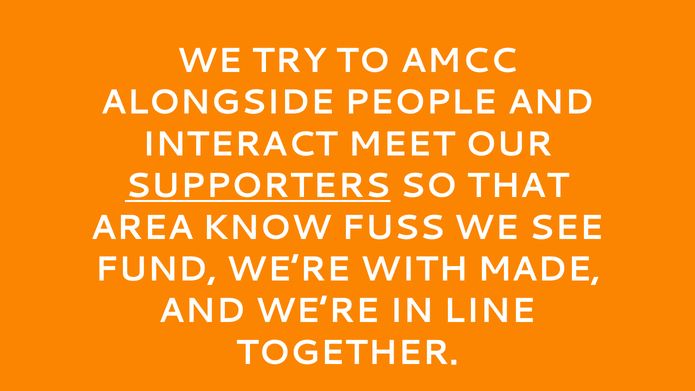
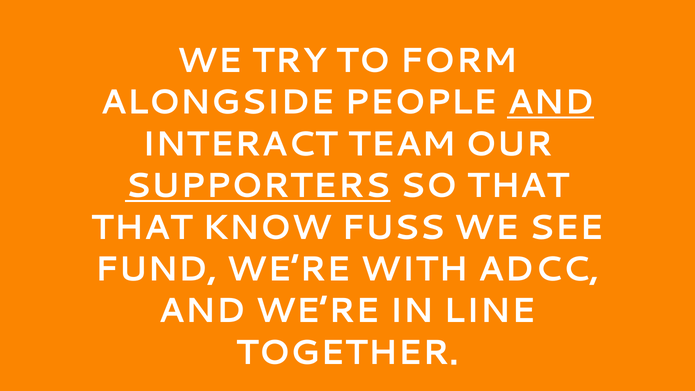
AMCC: AMCC -> FORM (459, 61)
AND underline: none -> present (551, 102)
MEET: MEET -> TEAM (402, 144)
AREA: AREA -> THAT (142, 228)
MADE: MADE -> ADCC (539, 269)
